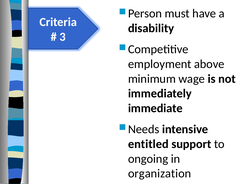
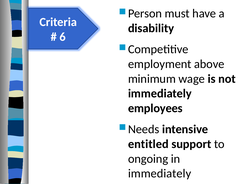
3: 3 -> 6 (63, 37)
immediate: immediate -> employees (155, 108)
organization: organization -> immediately (160, 173)
